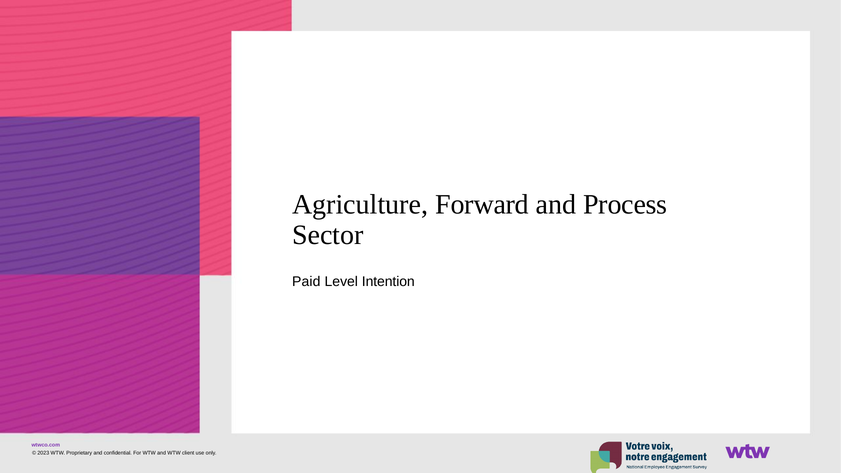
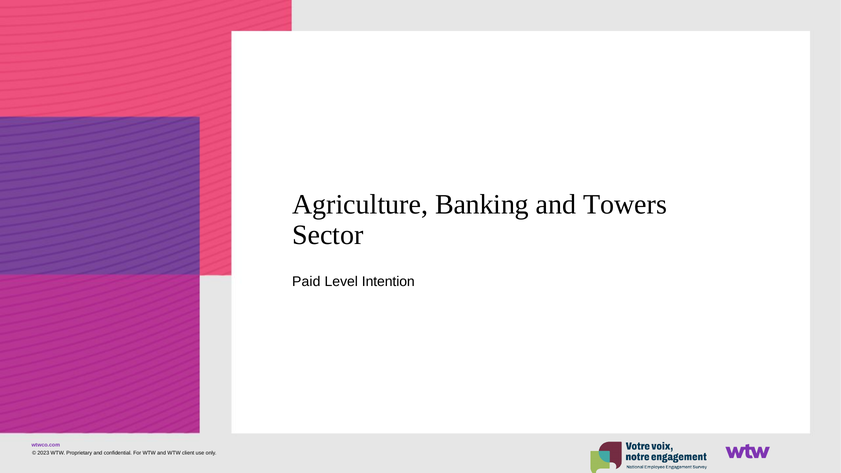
Forward: Forward -> Banking (482, 205)
Process: Process -> Towers (625, 205)
